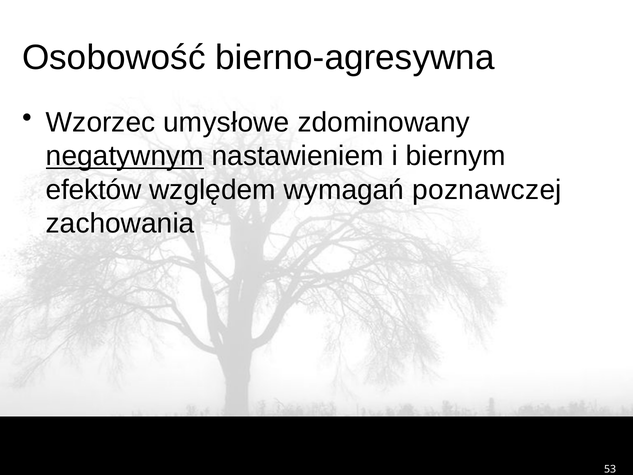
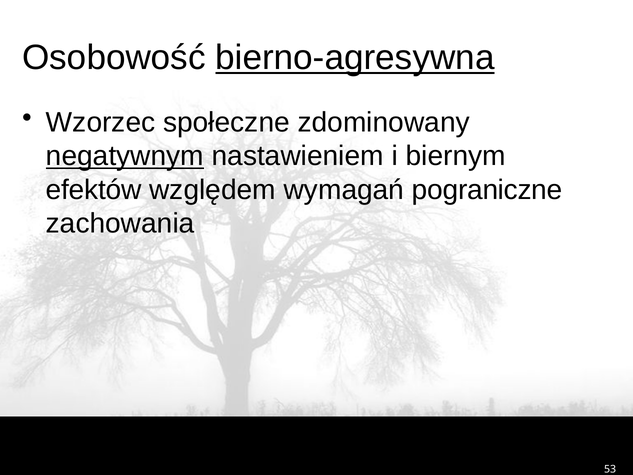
bierno-agresywna underline: none -> present (355, 58)
umysłowe: umysłowe -> społeczne (226, 122)
poznawczej: poznawczej -> pograniczne (487, 190)
